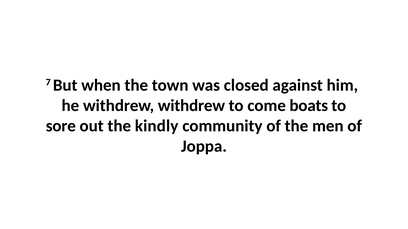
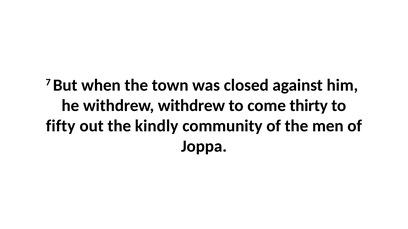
boats: boats -> thirty (309, 106)
sore: sore -> fifty (61, 126)
